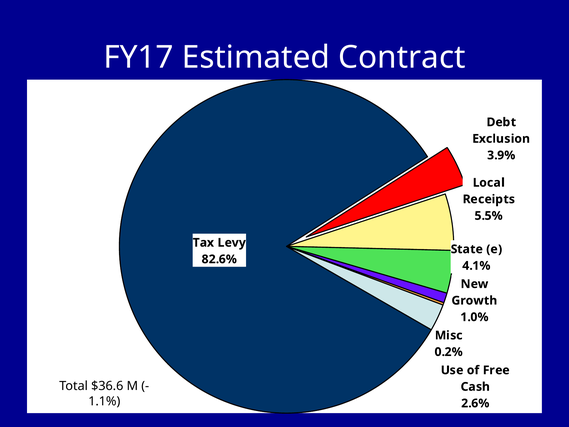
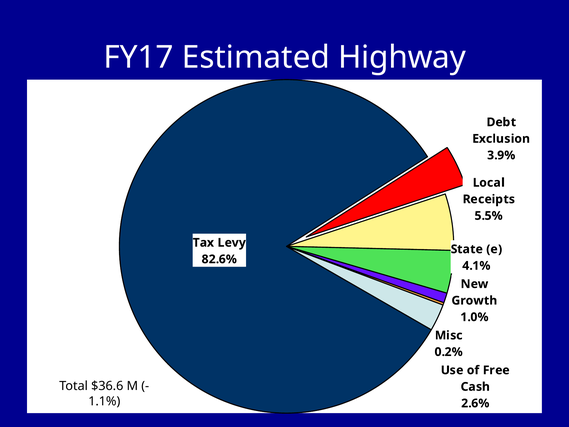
Contract: Contract -> Highway (402, 57)
